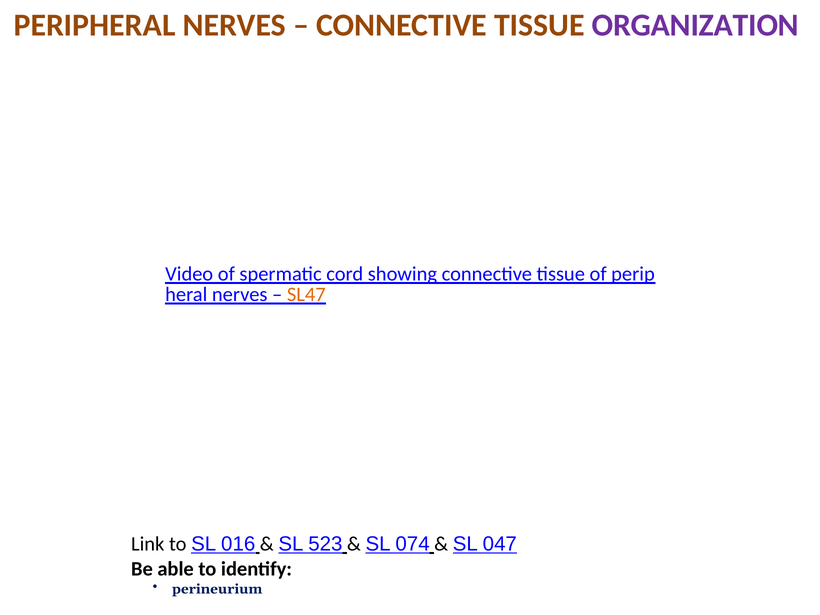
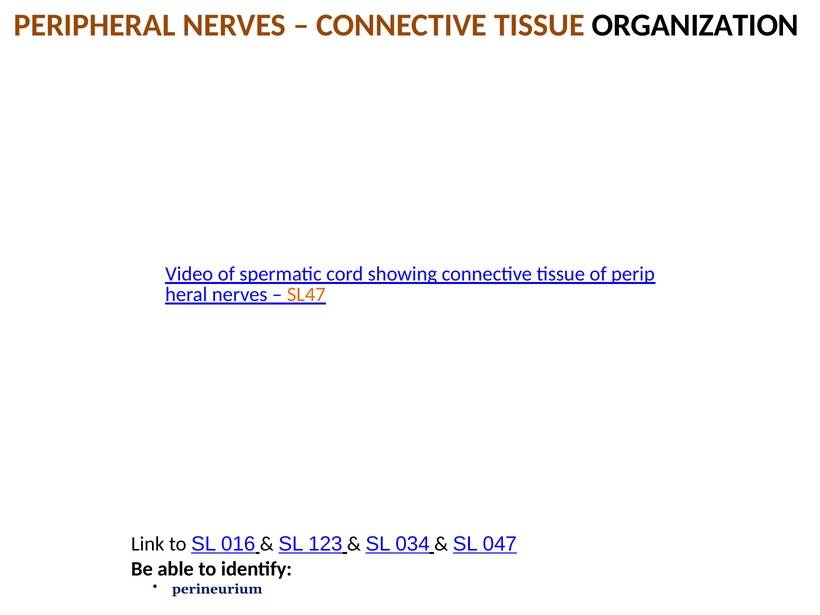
ORGANIZATION colour: purple -> black (695, 25)
523: 523 -> 123 (325, 544)
074: 074 -> 034 (413, 544)
